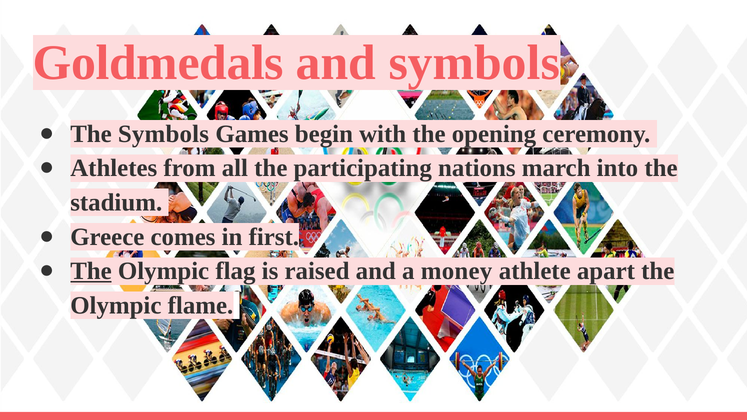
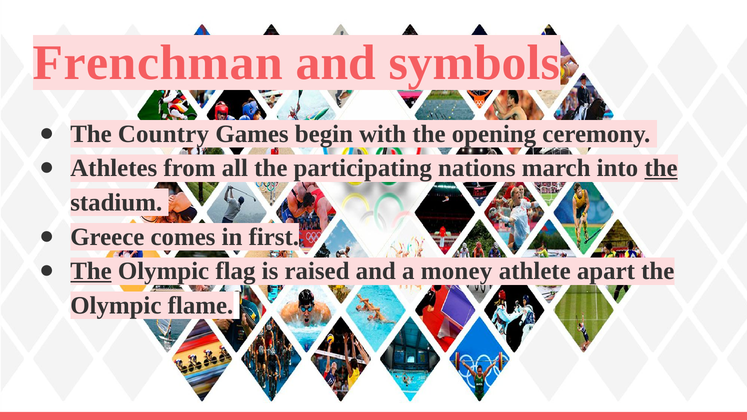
Goldmedals: Goldmedals -> Frenchman (158, 63)
The Symbols: Symbols -> Country (163, 134)
the underline: none -> present (661, 168)
